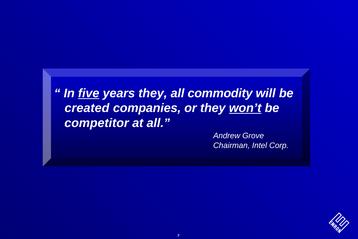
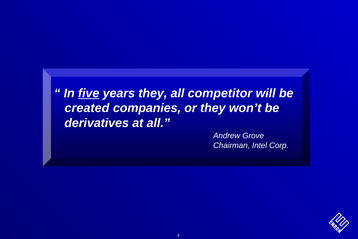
commodity: commodity -> competitor (220, 93)
won’t underline: present -> none (245, 108)
competitor: competitor -> derivatives (97, 123)
